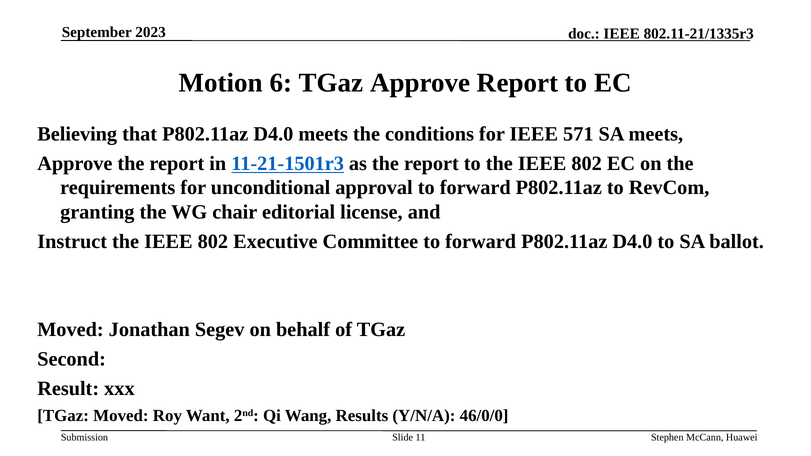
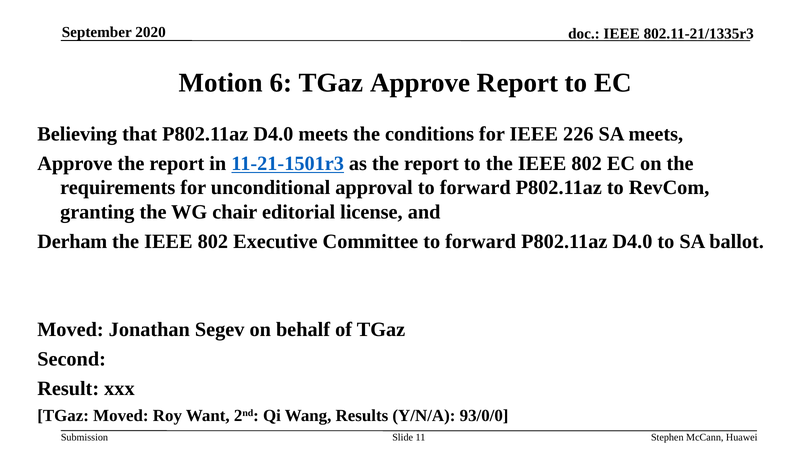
2023: 2023 -> 2020 (151, 32)
571: 571 -> 226 (578, 134)
Instruct: Instruct -> Derham (72, 242)
46/0/0: 46/0/0 -> 93/0/0 (484, 416)
